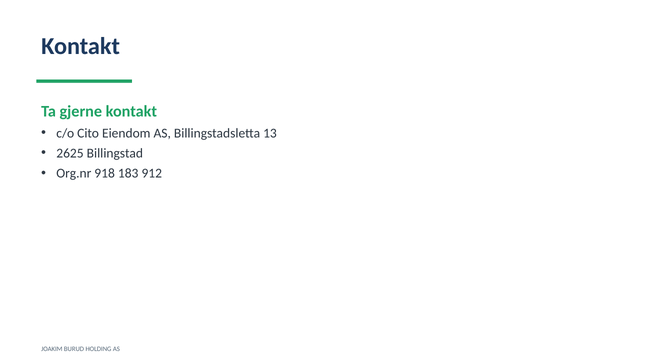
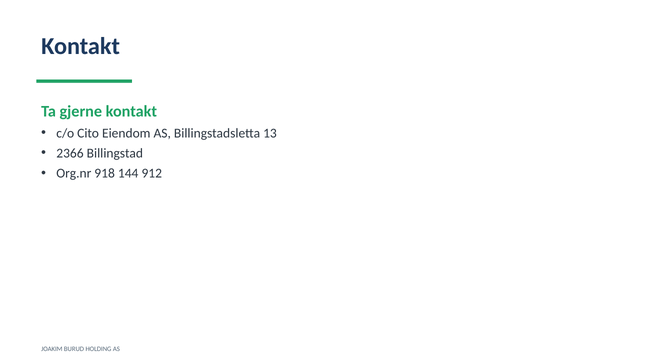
2625: 2625 -> 2366 (70, 153)
183: 183 -> 144 (128, 174)
